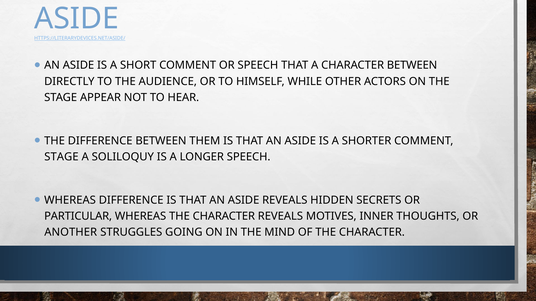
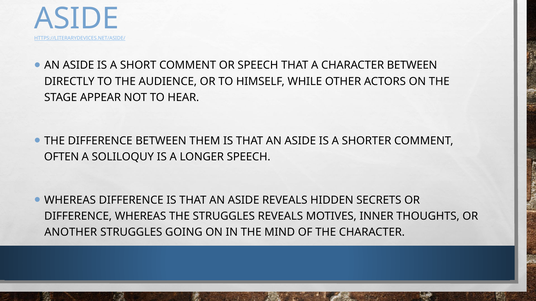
STAGE: STAGE -> OFTEN (62, 157)
PARTICULAR: PARTICULAR -> DIFFERENCE (78, 216)
WHEREAS THE CHARACTER: CHARACTER -> STRUGGLES (224, 216)
